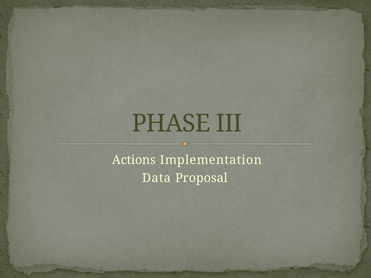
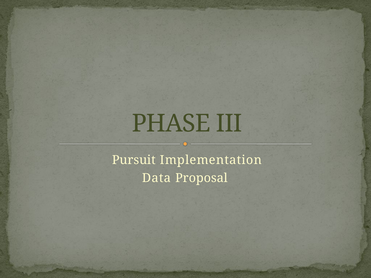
Actions: Actions -> Pursuit (134, 160)
